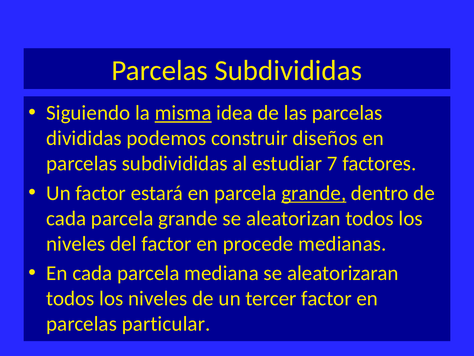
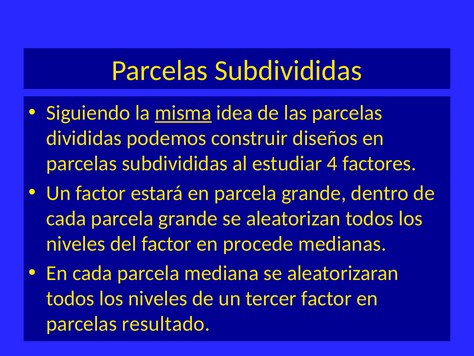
7: 7 -> 4 (332, 163)
grande underline: present -> none (314, 193)
particular: particular -> resultado (166, 323)
